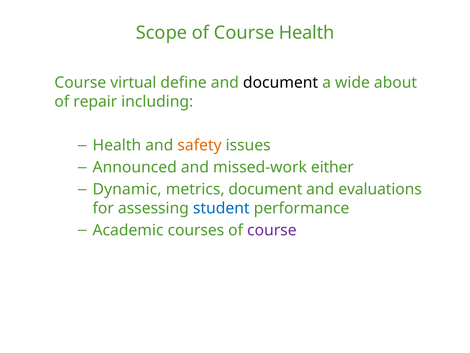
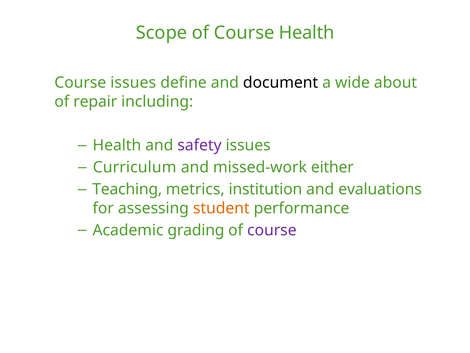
Course virtual: virtual -> issues (133, 83)
safety colour: orange -> purple (199, 145)
Announced: Announced -> Curriculum (135, 167)
Dynamic: Dynamic -> Teaching (127, 189)
metrics document: document -> institution (265, 189)
student colour: blue -> orange (221, 208)
courses: courses -> grading (196, 230)
